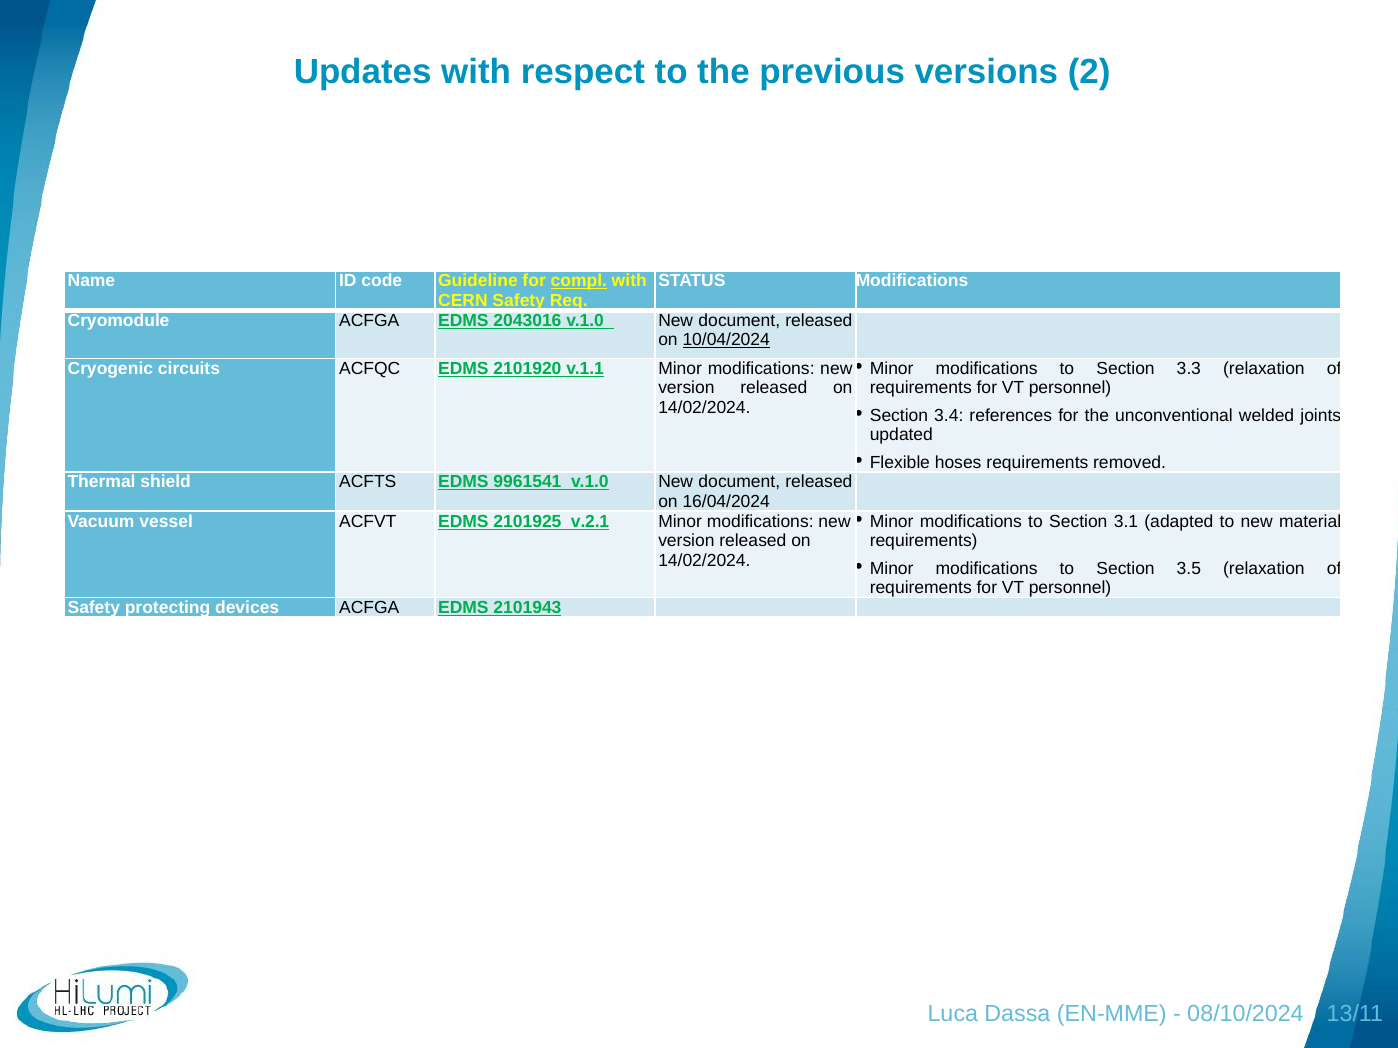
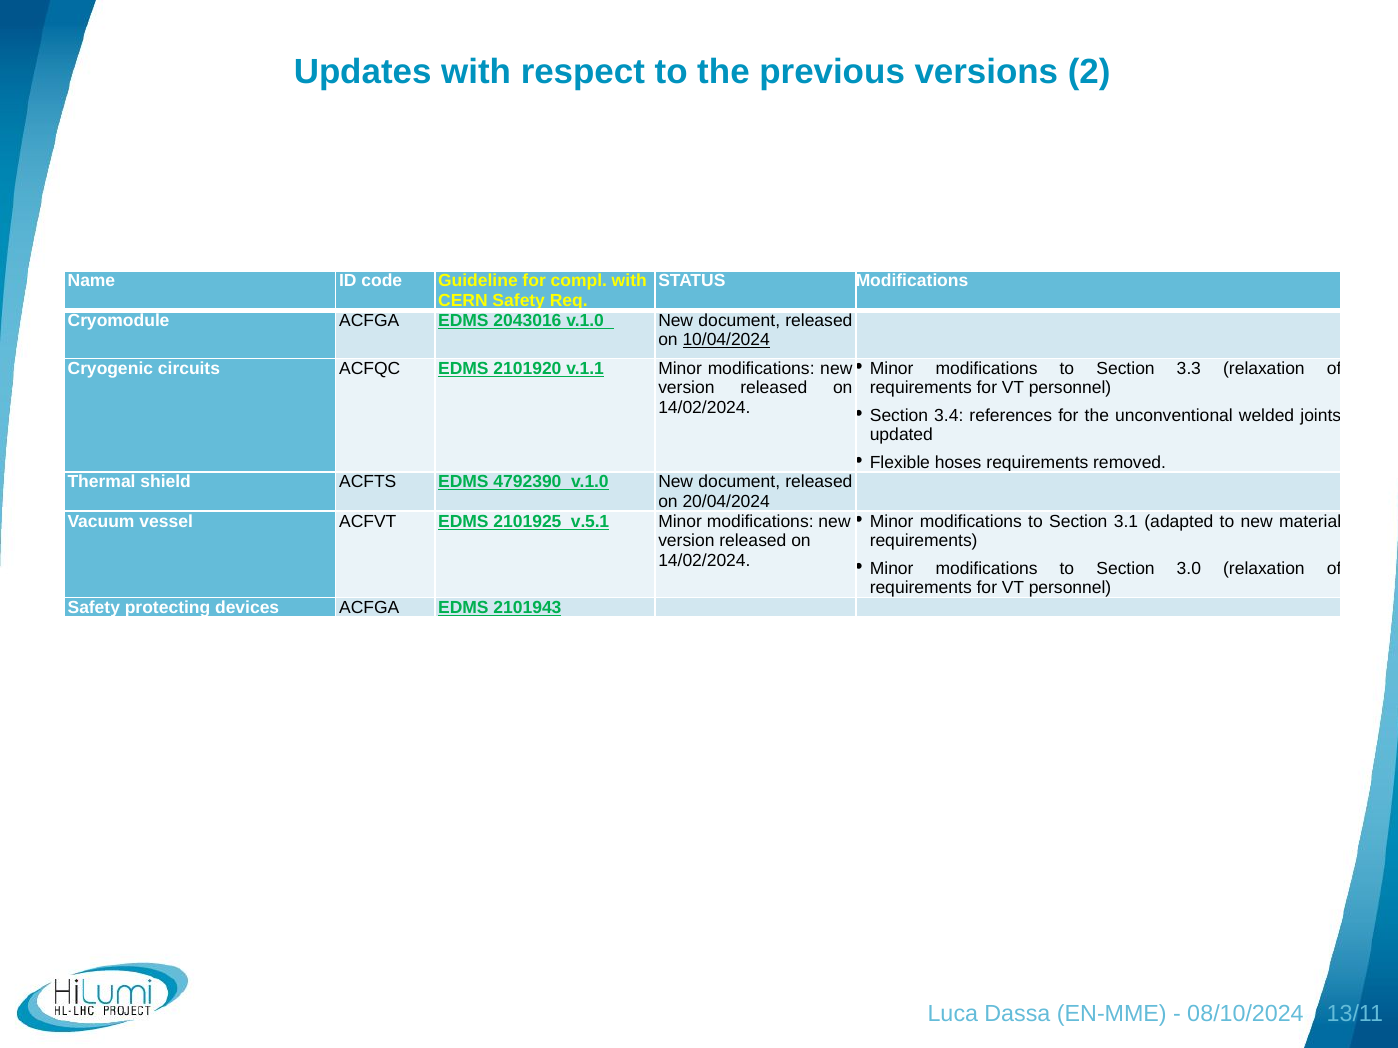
compl underline: present -> none (579, 281)
9961541: 9961541 -> 4792390 (527, 482)
16/04/2024: 16/04/2024 -> 20/04/2024 (726, 502)
v.2.1: v.2.1 -> v.5.1 (590, 522)
3.5: 3.5 -> 3.0 (1189, 569)
